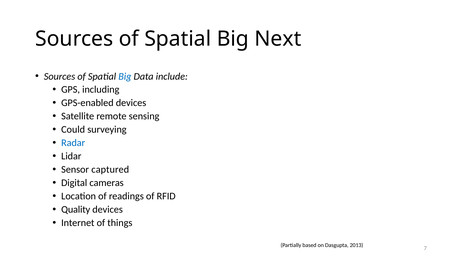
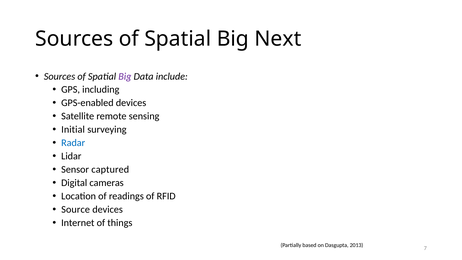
Big colour: blue -> purple (125, 76)
Could: Could -> Initial (73, 130)
Quality: Quality -> Source (76, 209)
